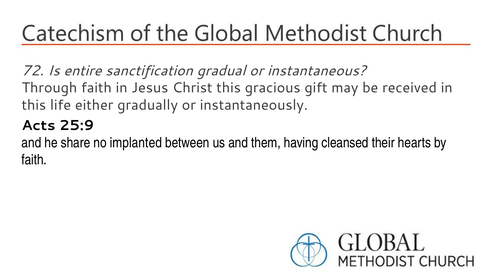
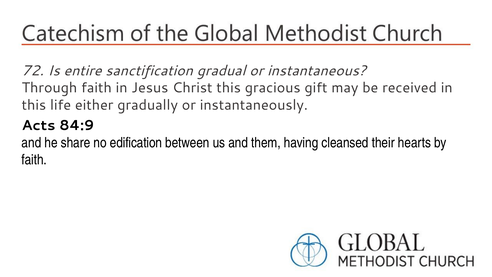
25:9: 25:9 -> 84:9 (77, 125)
implanted: implanted -> edification (136, 143)
